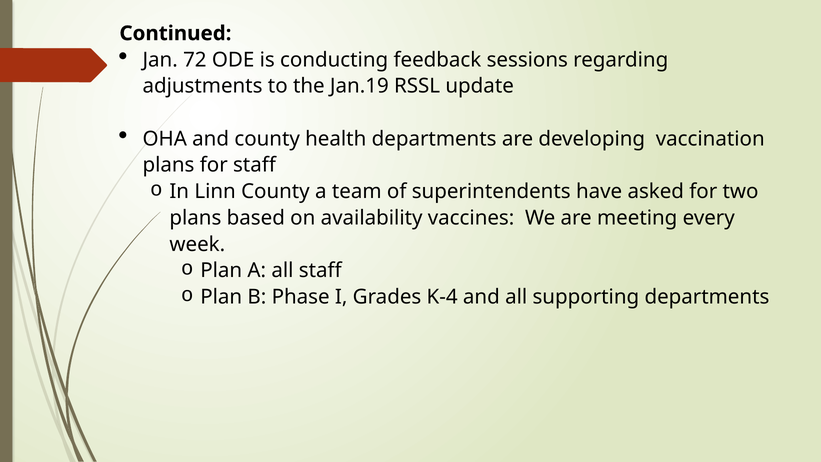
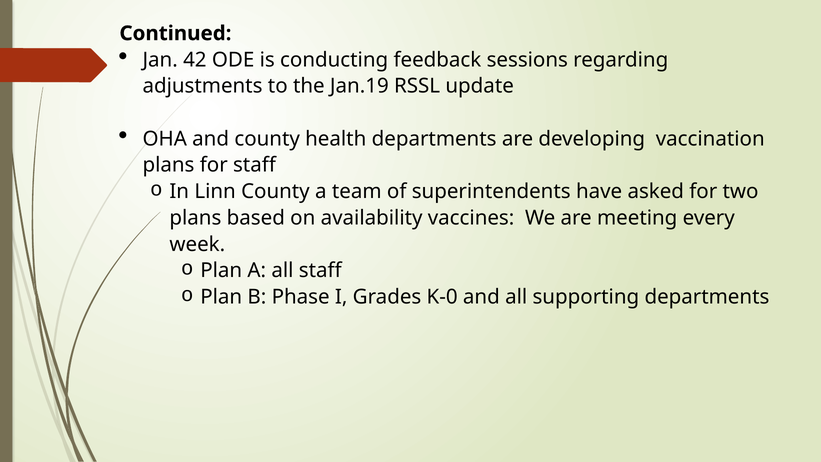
72: 72 -> 42 (195, 60)
K-4: K-4 -> K-0 (442, 297)
